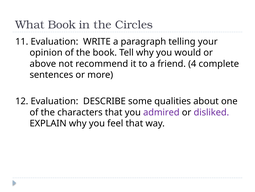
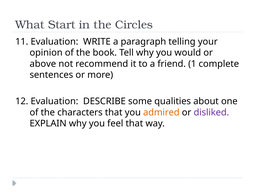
What Book: Book -> Start (62, 25)
4: 4 -> 1 (192, 64)
admired colour: purple -> orange (161, 112)
